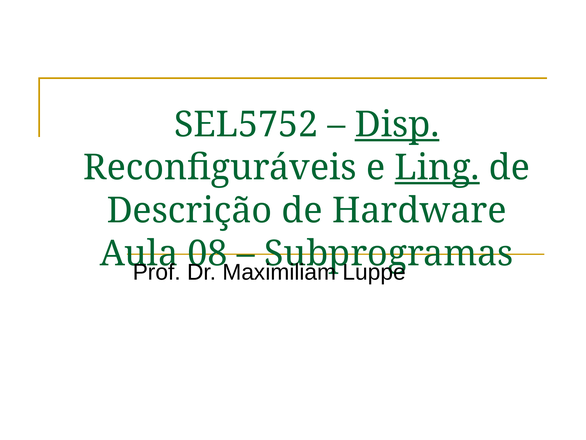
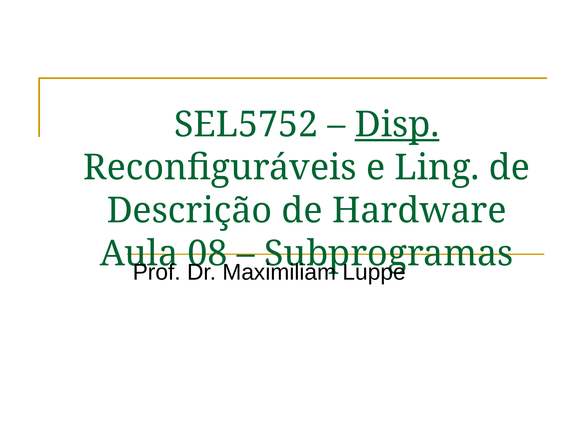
Ling underline: present -> none (437, 168)
